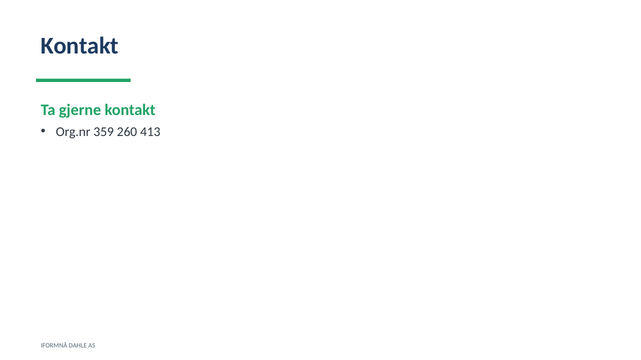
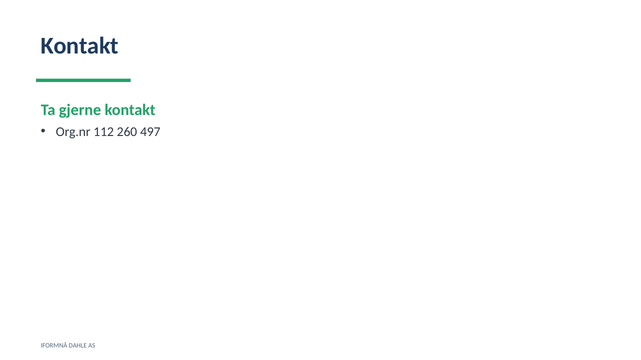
359: 359 -> 112 (104, 132)
413: 413 -> 497 (150, 132)
